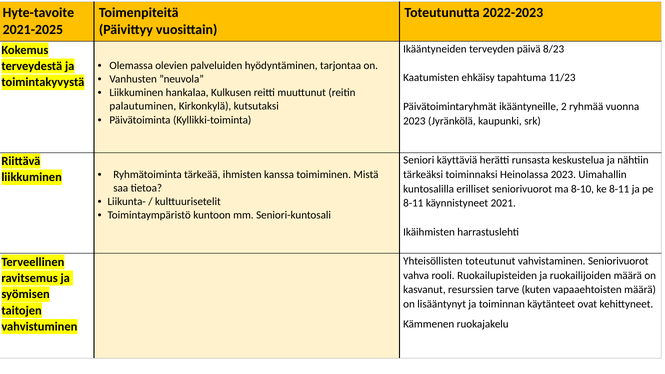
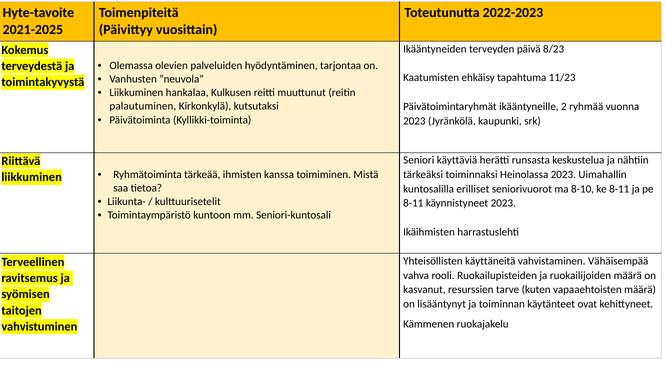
käynnistyneet 2021: 2021 -> 2023 (503, 203)
toteutunut: toteutunut -> käyttäneitä (490, 261)
vahvistaminen Seniorivuorot: Seniorivuorot -> Vähäisempää (618, 261)
